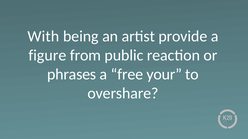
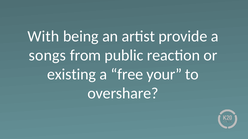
figure: figure -> songs (47, 56)
phrases: phrases -> existing (72, 75)
